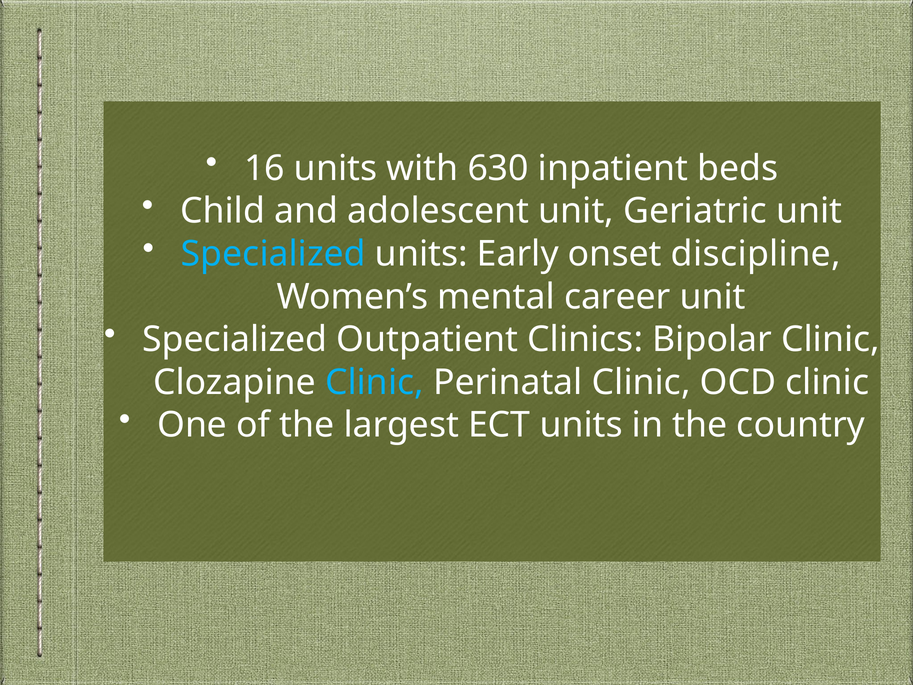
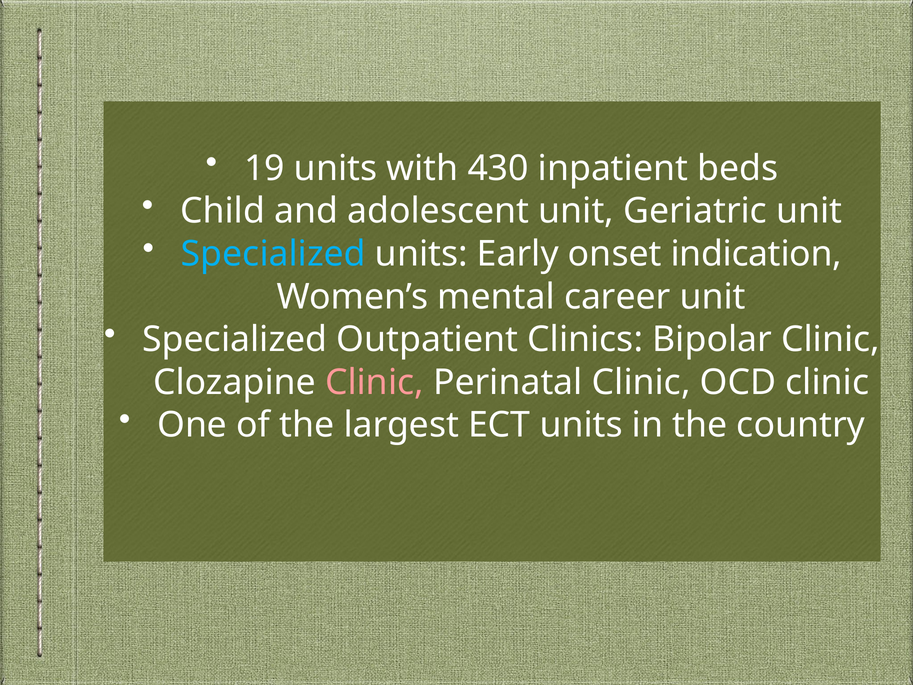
16: 16 -> 19 (264, 168)
630: 630 -> 430 (498, 168)
discipline: discipline -> indication (756, 254)
Clinic colour: light blue -> pink (374, 382)
